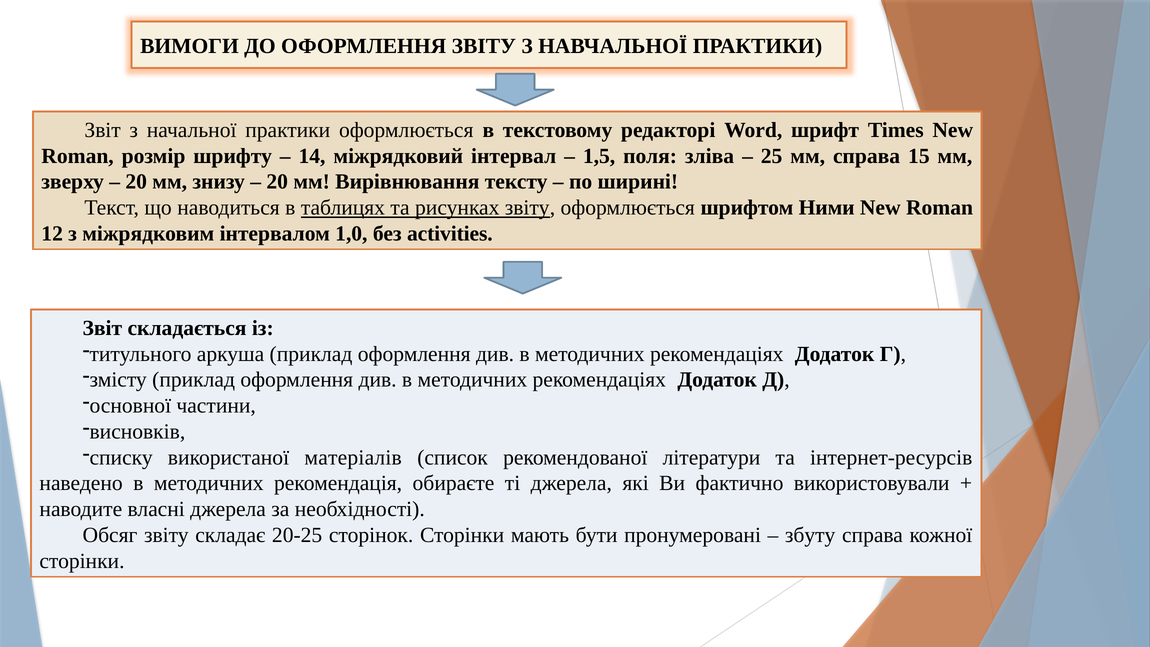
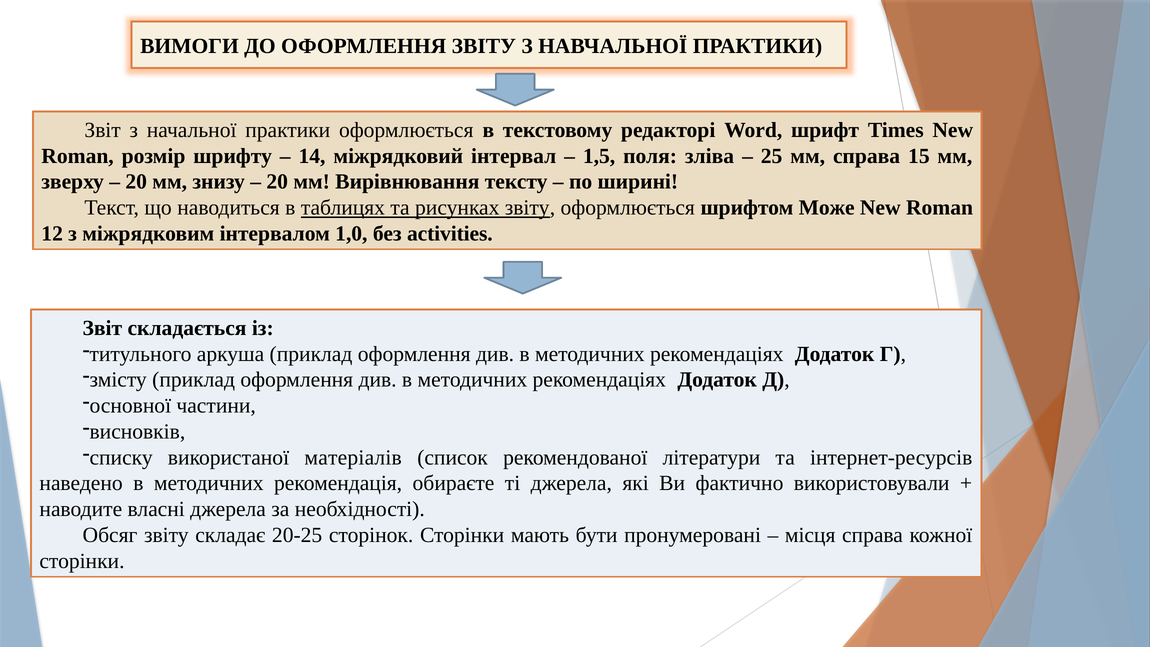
Ними: Ними -> Може (827, 208)
збуту: збуту -> місця (810, 535)
